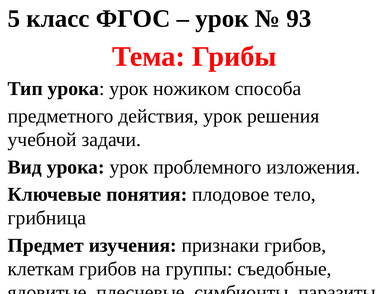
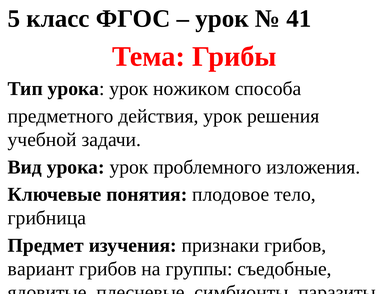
93: 93 -> 41 (299, 19)
клеткам: клеткам -> вариант (41, 269)
